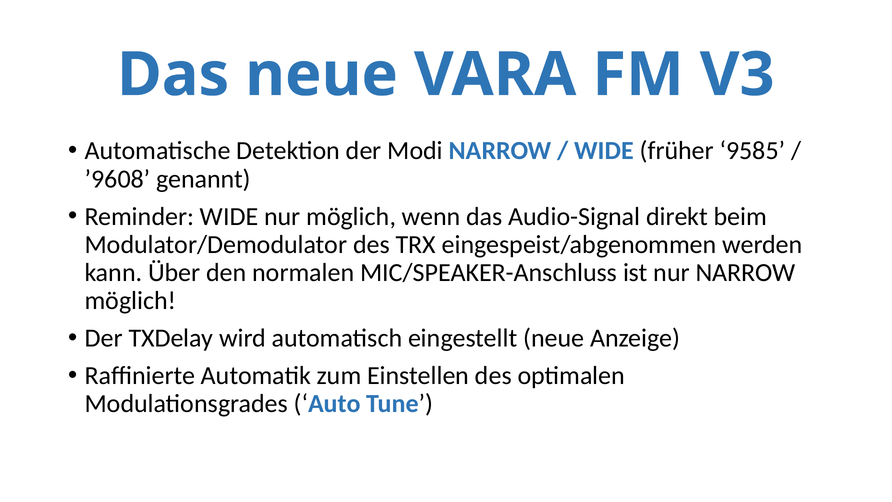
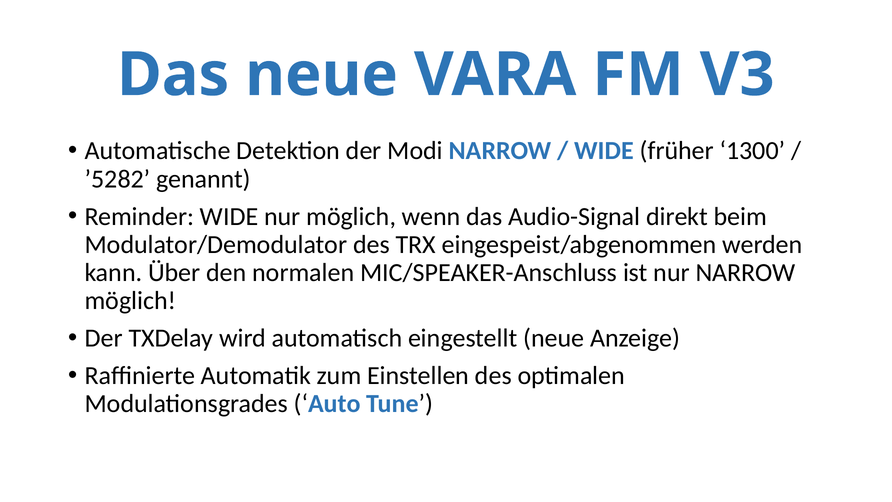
9585: 9585 -> 1300 (752, 151)
’9608: ’9608 -> ’5282 (118, 179)
